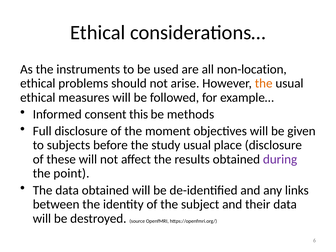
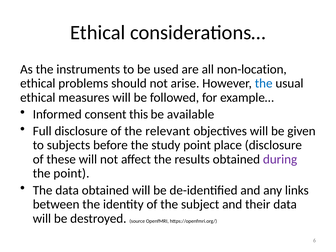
the colour: orange -> blue (264, 83)
methods: methods -> available (191, 114)
moment: moment -> relevant (168, 131)
study usual: usual -> point (197, 145)
